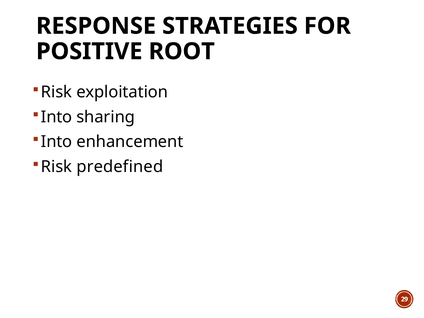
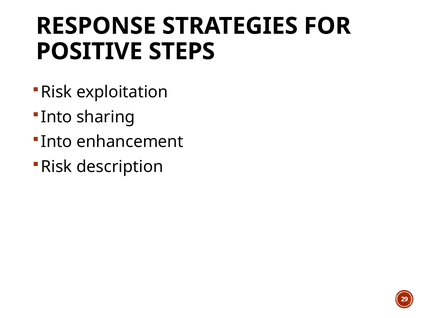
ROOT: ROOT -> STEPS (182, 51)
predefined: predefined -> description (120, 167)
